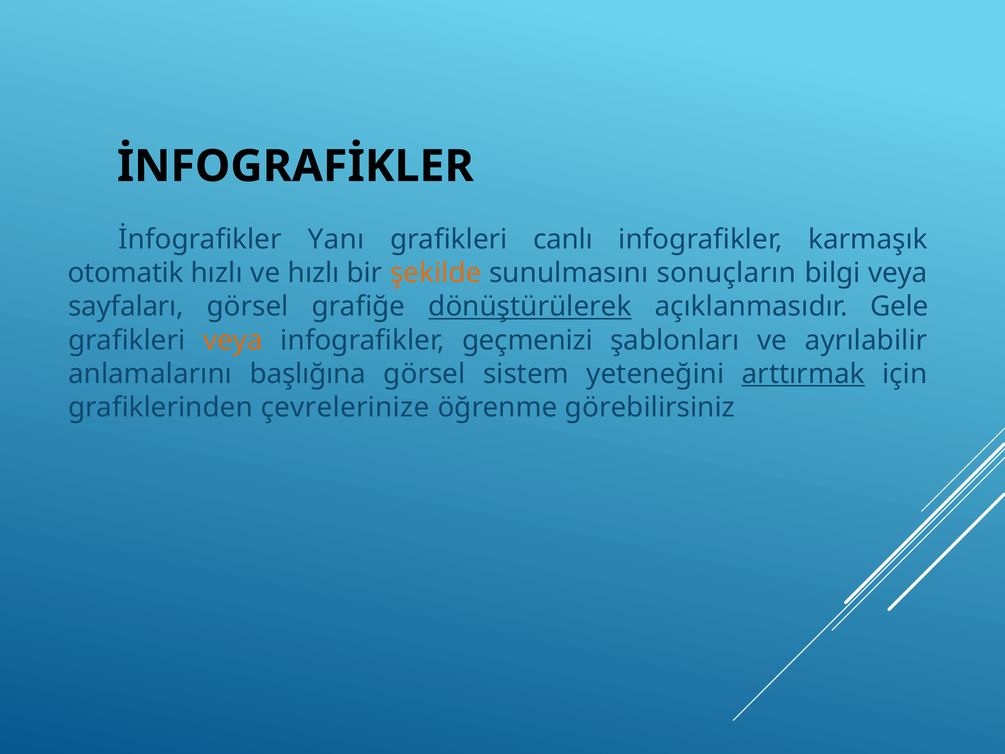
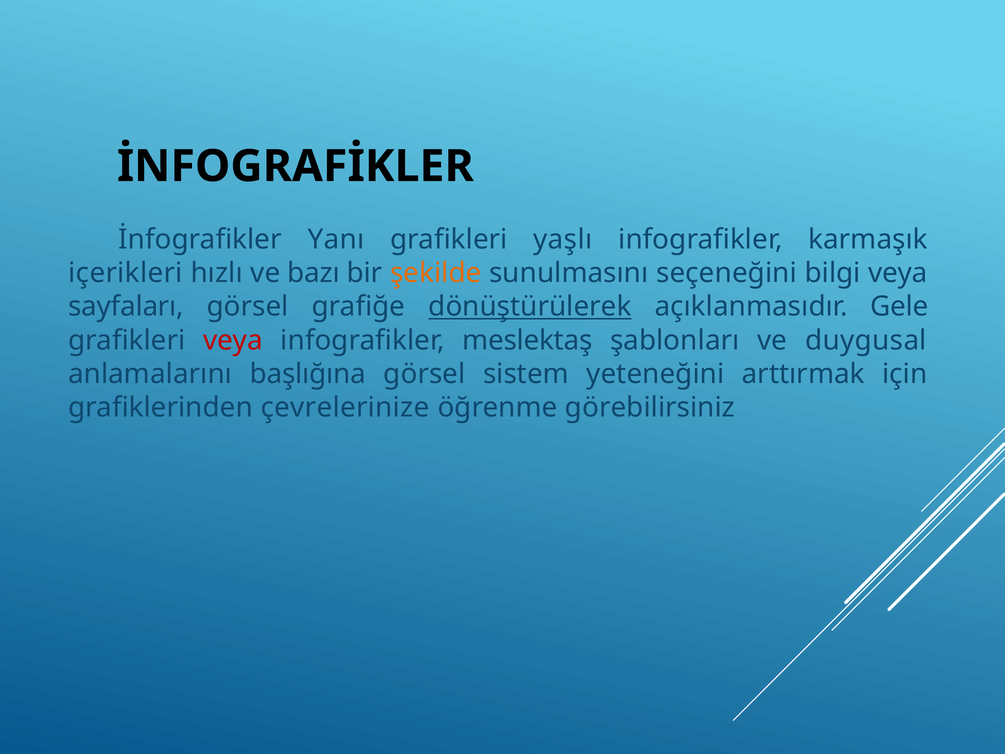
canlı: canlı -> yaşlı (563, 240)
otomatik: otomatik -> içerikleri (126, 273)
ve hızlı: hızlı -> bazı (314, 273)
sonuçların: sonuçların -> seçeneğini (727, 273)
veya colour: orange -> red (233, 340)
geçmenizi: geçmenizi -> meslektaş (527, 340)
ayrılabilir: ayrılabilir -> duygusal (866, 340)
arttırmak underline: present -> none (803, 374)
